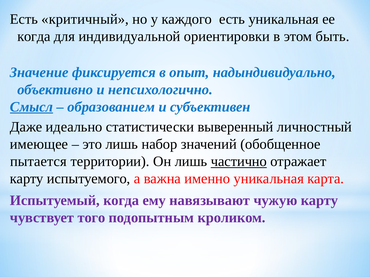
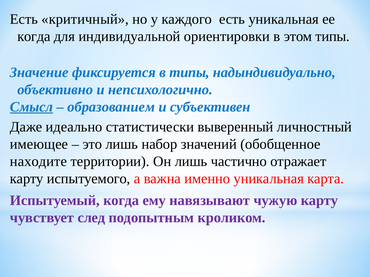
этом быть: быть -> типы (333, 36)
в опыт: опыт -> типы (189, 73)
пытается: пытается -> находите (38, 162)
частично underline: present -> none (239, 162)
того: того -> след (91, 218)
